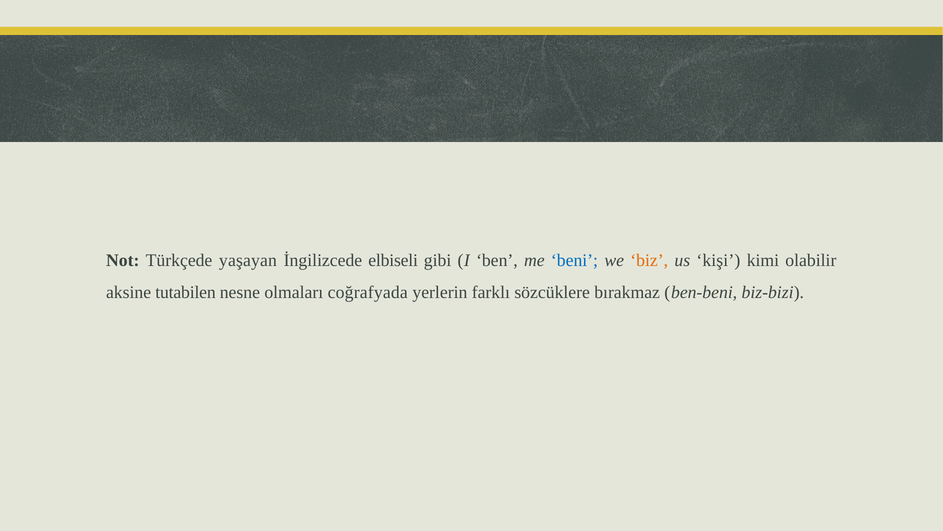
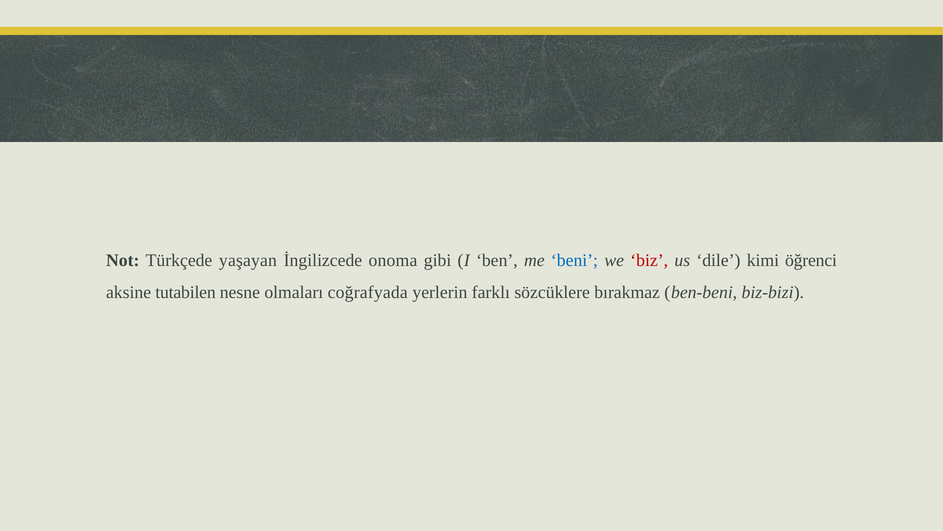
elbiseli: elbiseli -> onoma (393, 260)
biz colour: orange -> red (649, 260)
kişi: kişi -> dile (718, 260)
olabilir: olabilir -> öğrenci (811, 260)
